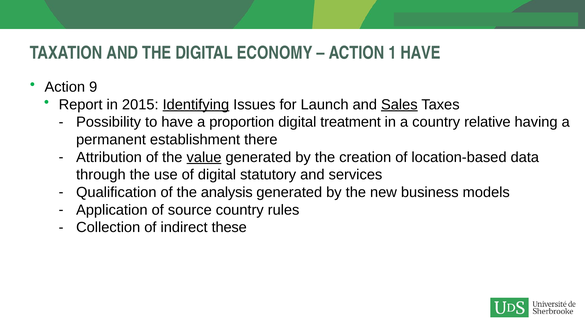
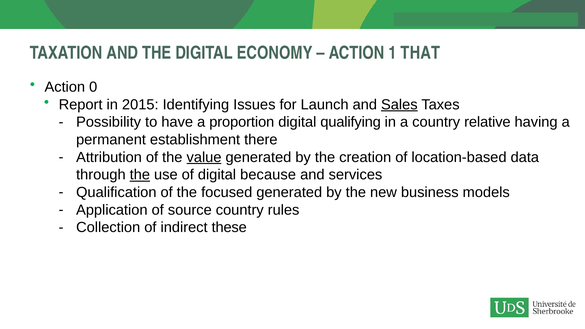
1 HAVE: HAVE -> THAT (420, 53)
9: 9 -> 0 (93, 87)
Identifying underline: present -> none (196, 105)
treatment: treatment -> qualifying (351, 122)
the underline: none -> present (140, 175)
statutory: statutory -> because (268, 175)
analysis: analysis -> focused (227, 192)
